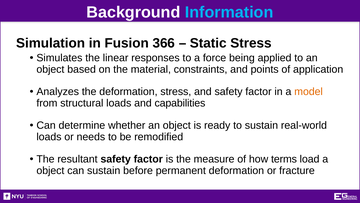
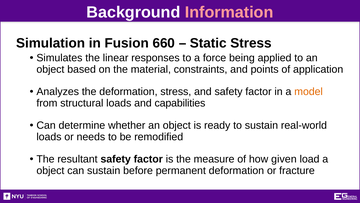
Information colour: light blue -> pink (229, 12)
366: 366 -> 660 (164, 43)
terms: terms -> given (284, 159)
